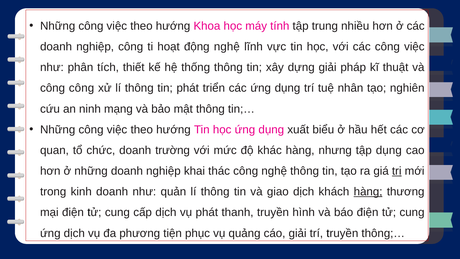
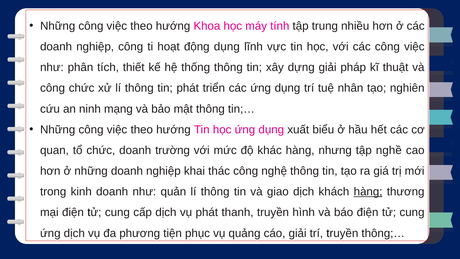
động nghệ: nghệ -> dụng (227, 47)
công công: công -> chức (82, 88)
tập dụng: dụng -> nghề (389, 150)
trị underline: present -> none (397, 171)
